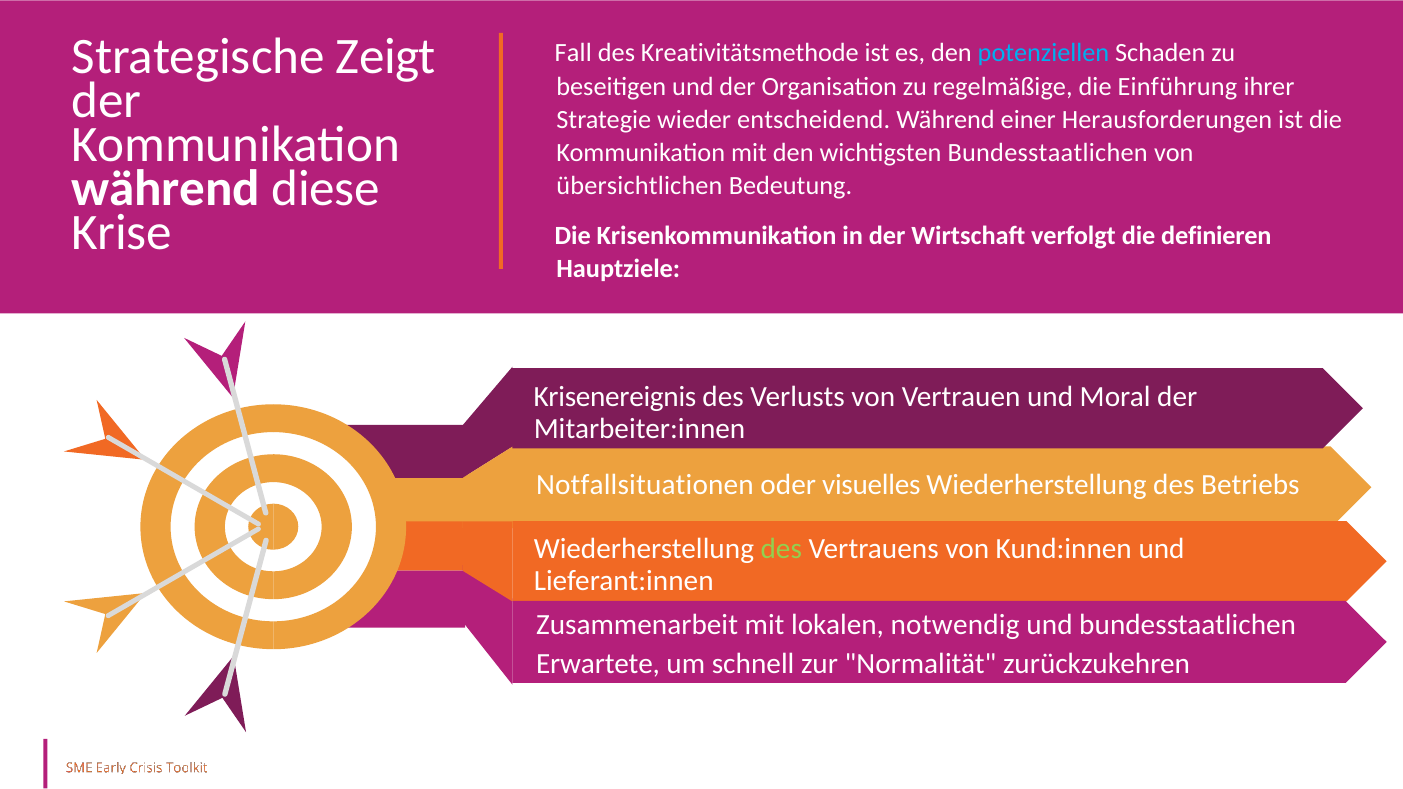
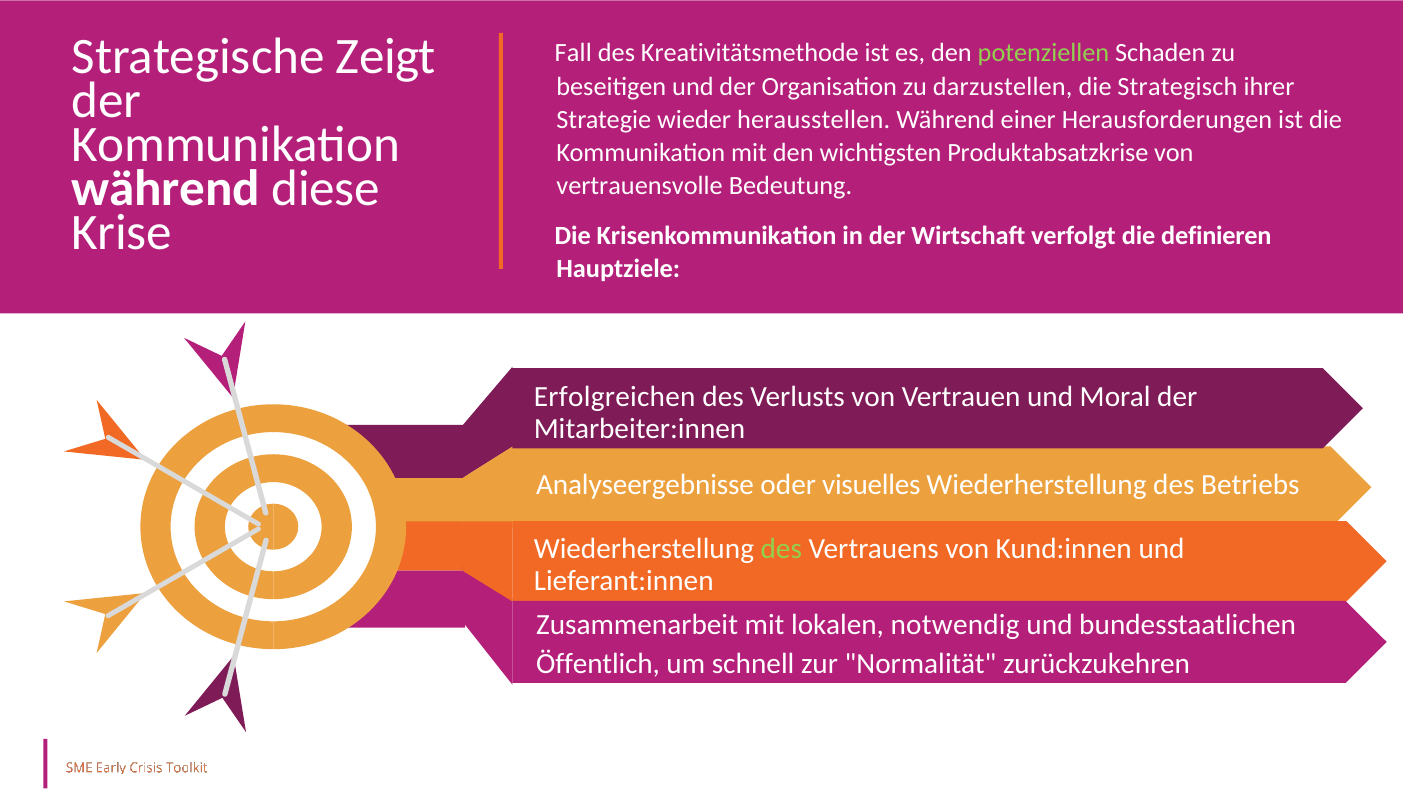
potenziellen colour: light blue -> light green (1043, 53)
regelmäßige: regelmäßige -> darzustellen (1003, 86)
Einführung: Einführung -> Strategisch (1177, 86)
entscheidend: entscheidend -> herausstellen (814, 120)
wichtigsten Bundesstaatlichen: Bundesstaatlichen -> Produktabsatzkrise (1048, 153)
übersichtlichen: übersichtlichen -> vertrauensvolle (640, 186)
Krisenereignis: Krisenereignis -> Erfolgreichen (615, 397)
Notfallsituationen: Notfallsituationen -> Analyseergebnisse (645, 485)
Erwartete: Erwartete -> Öffentlich (598, 664)
